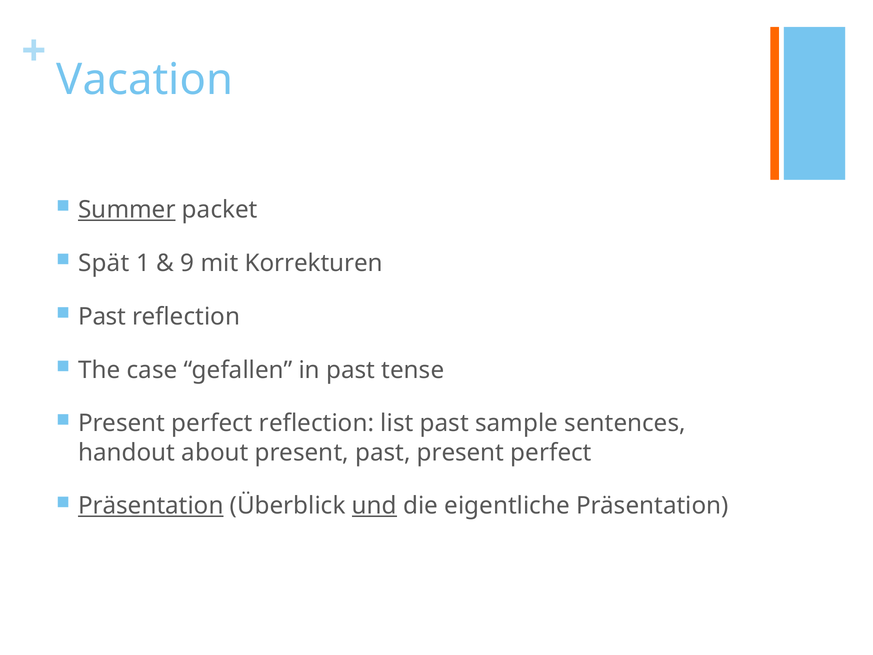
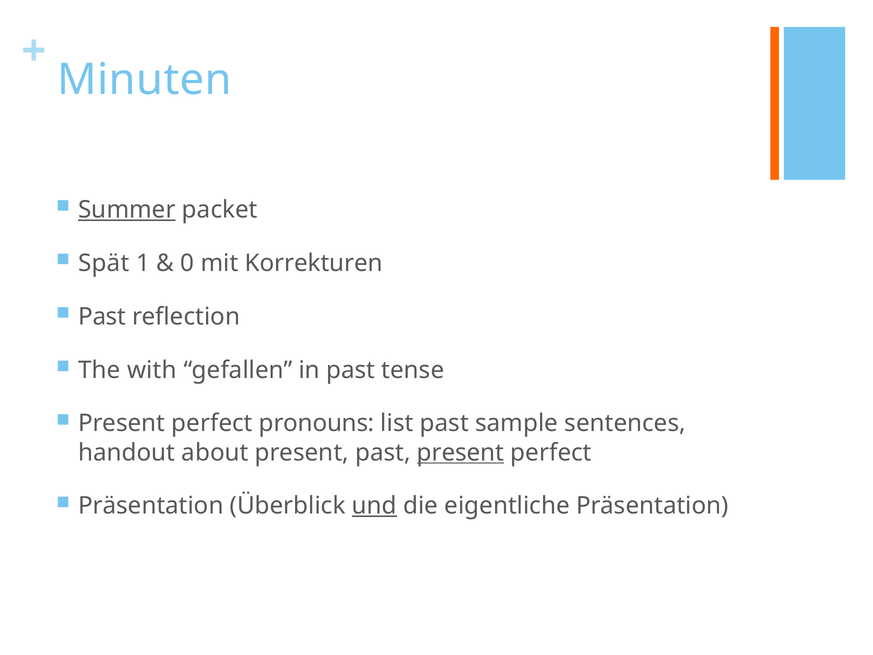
Vacation: Vacation -> Minuten (144, 80)
9: 9 -> 0 (187, 263)
case: case -> with (152, 370)
perfect reflection: reflection -> pronouns (317, 423)
present underline: none -> present (461, 452)
Präsentation underline: present -> none (151, 506)
